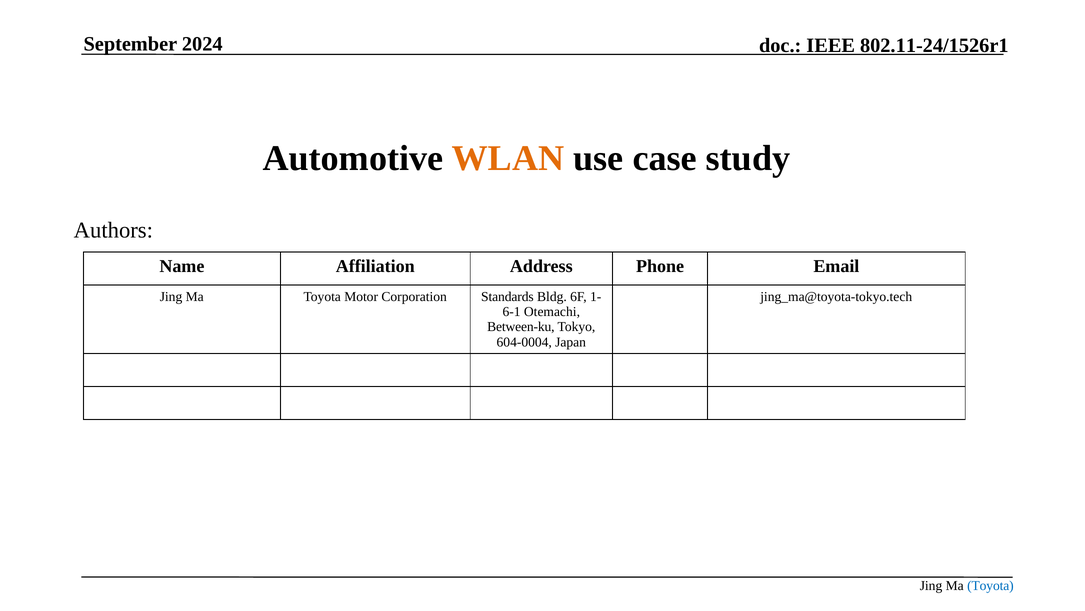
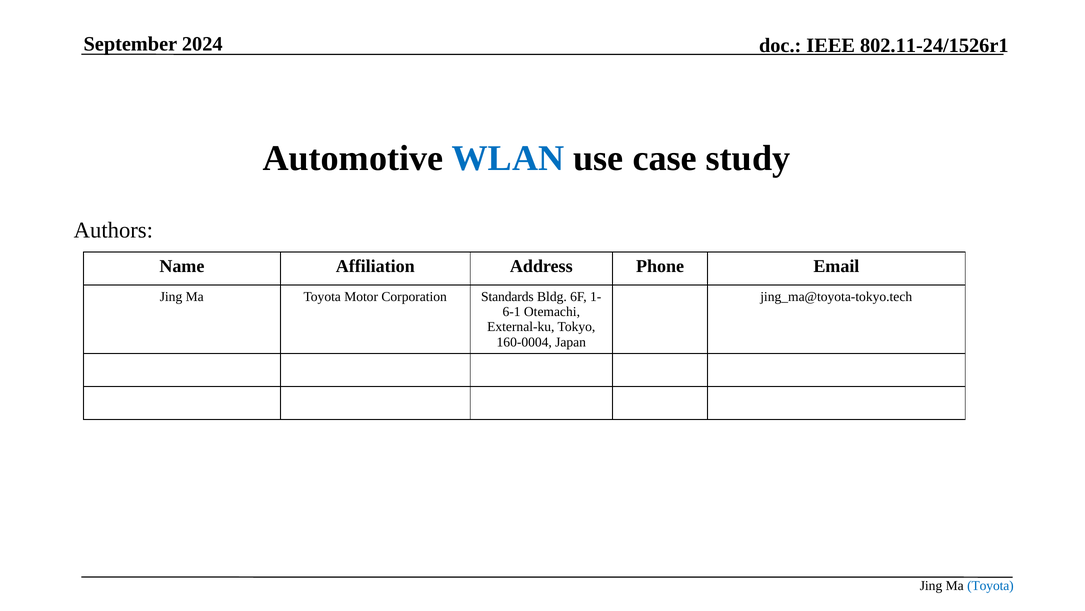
WLAN colour: orange -> blue (508, 158)
Between-ku: Between-ku -> External-ku (521, 327)
604-0004: 604-0004 -> 160-0004 (524, 342)
